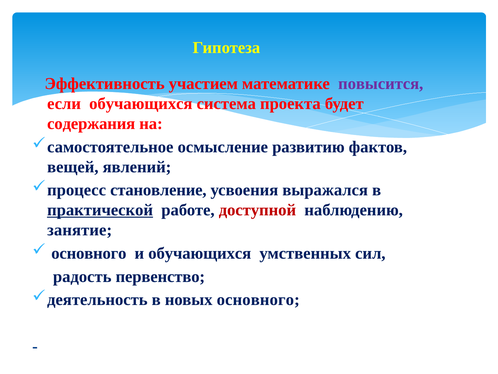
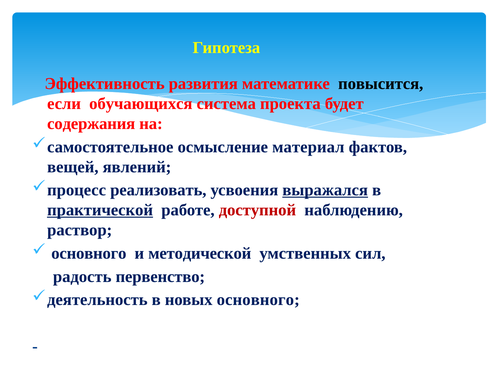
участием: участием -> развития (203, 84)
повысится colour: purple -> black (381, 84)
развитию: развитию -> материал (308, 147)
становление: становление -> реализовать (158, 190)
выражался underline: none -> present (325, 190)
занятие: занятие -> раствор (80, 230)
и обучающихся: обучающихся -> методической (200, 253)
